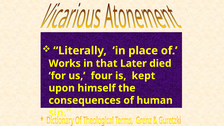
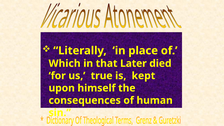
Works: Works -> Which (65, 63)
four: four -> true (102, 76)
